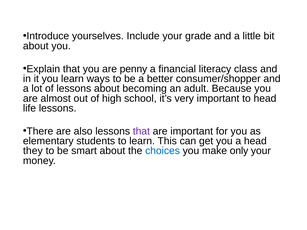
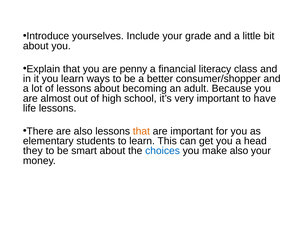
to head: head -> have (265, 98)
that colour: purple -> orange (141, 131)
make only: only -> also (239, 151)
